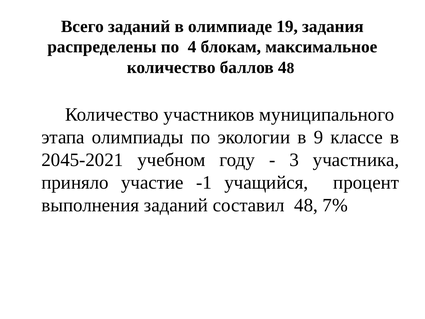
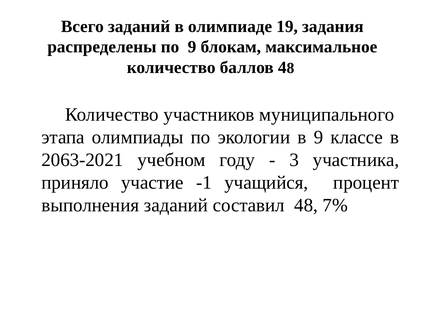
по 4: 4 -> 9 (192, 47)
2045-2021: 2045-2021 -> 2063-2021 (82, 160)
